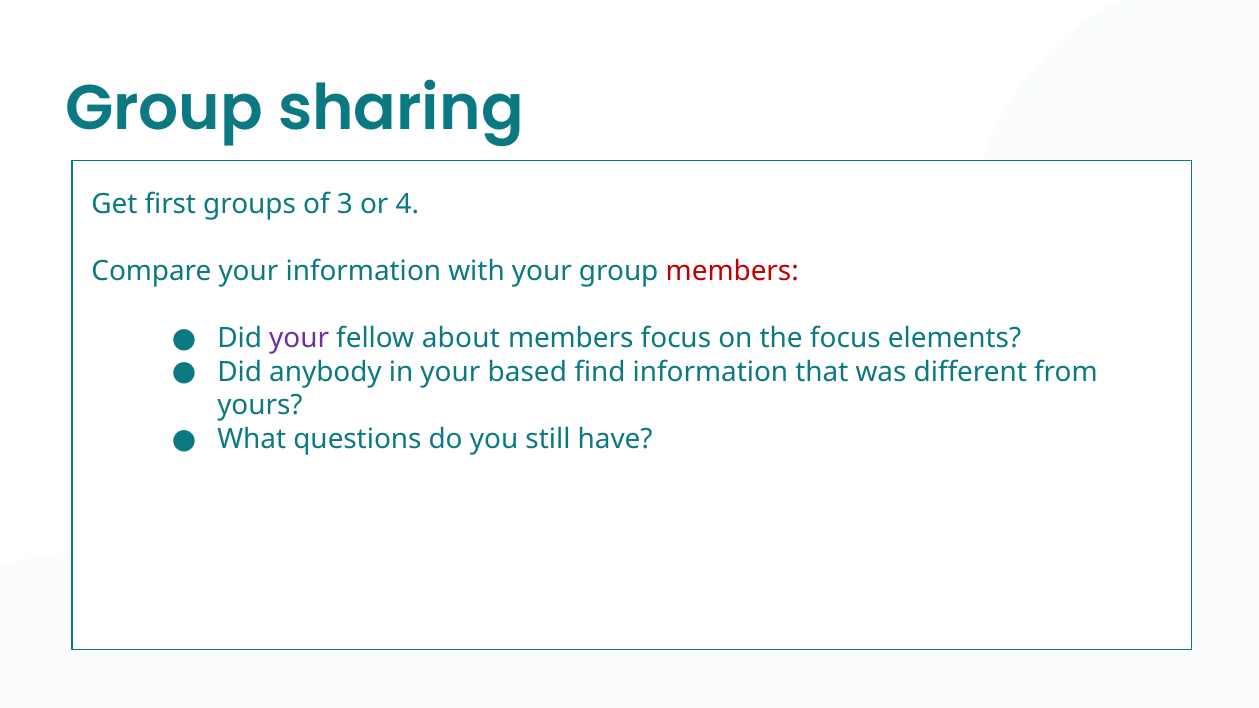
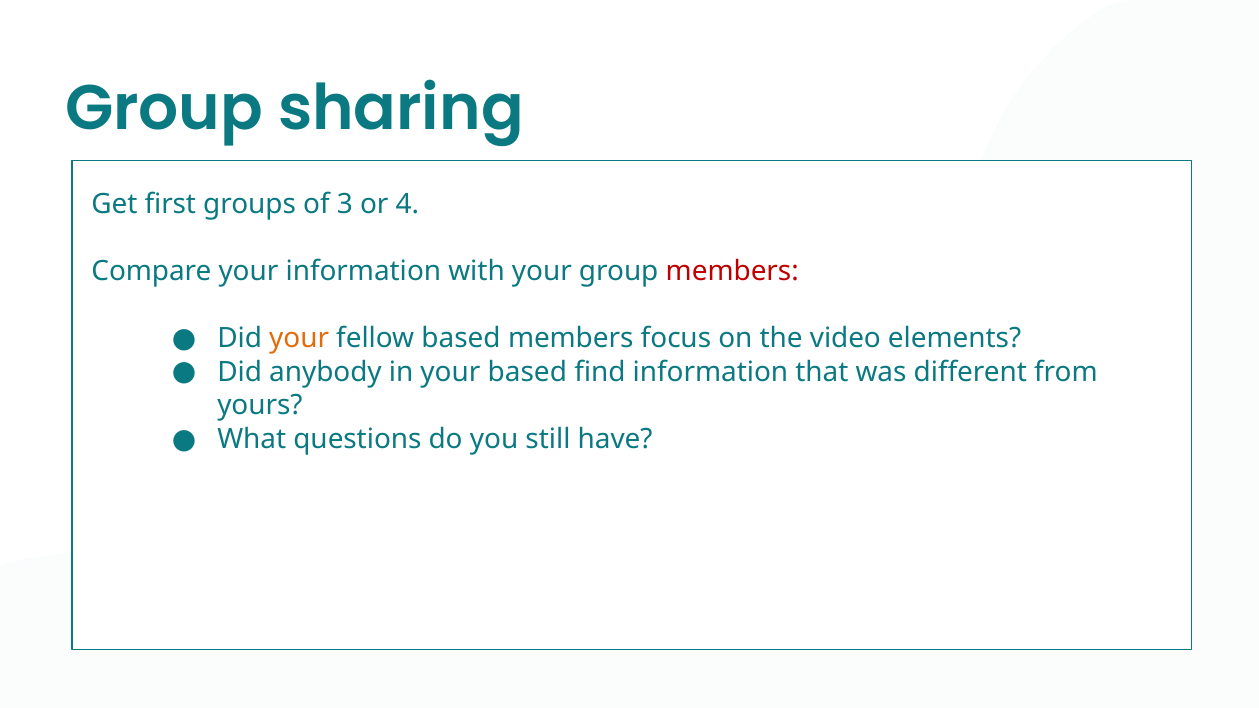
your colour: purple -> orange (299, 339)
fellow about: about -> based (461, 339)
the focus: focus -> video (845, 339)
